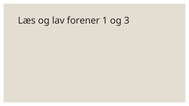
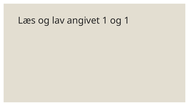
forener: forener -> angivet (83, 21)
og 3: 3 -> 1 (127, 21)
